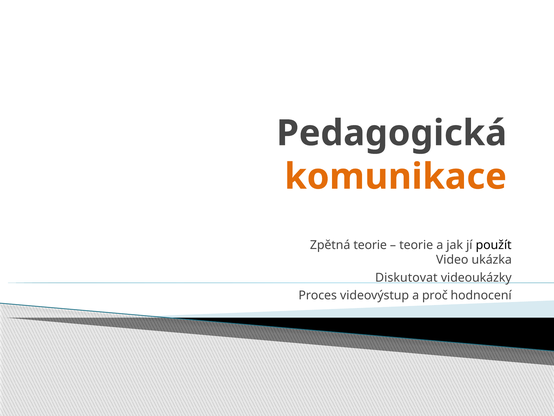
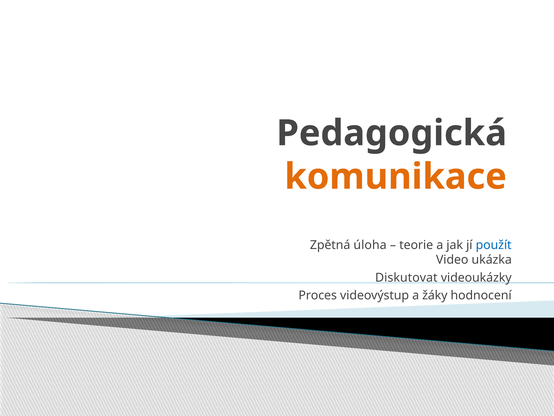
Zpětná teorie: teorie -> úloha (370, 245)
použít colour: black -> blue (494, 245)
proč: proč -> žáky (435, 295)
